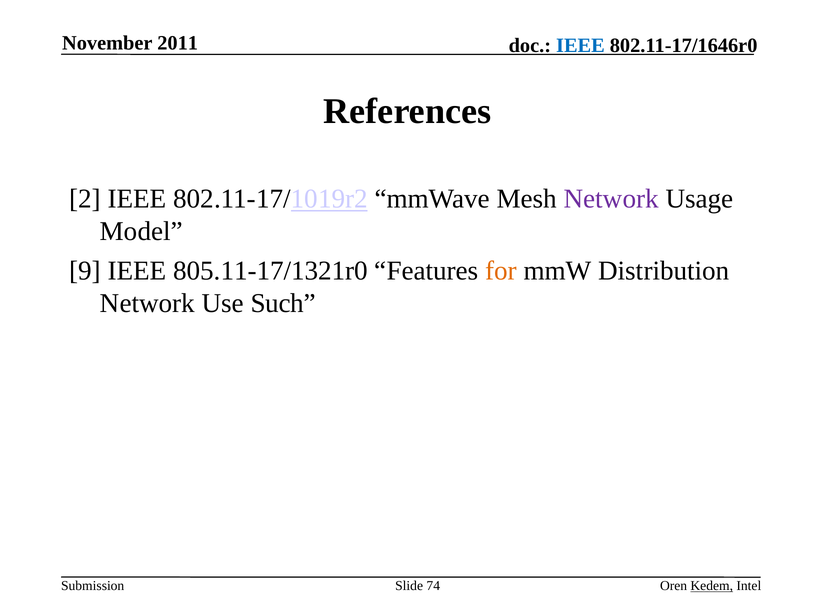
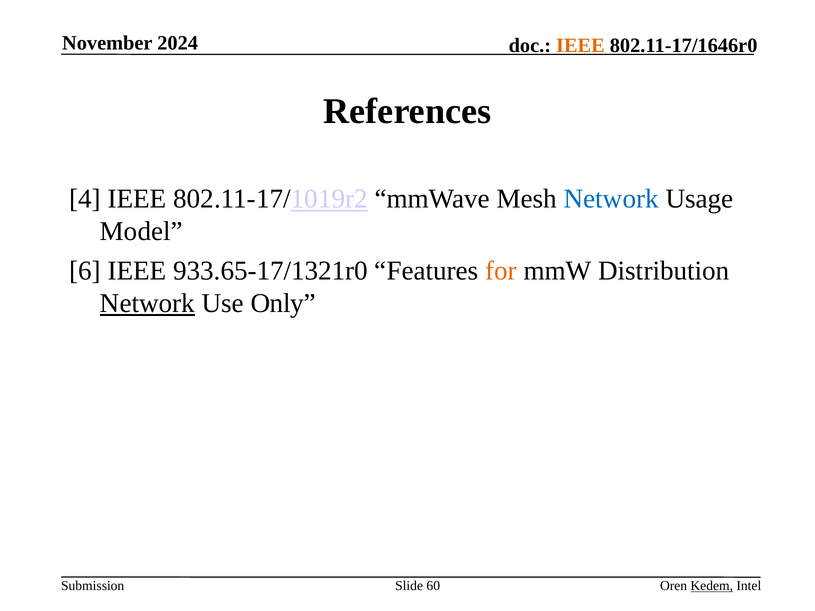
2011: 2011 -> 2024 (178, 43)
IEEE colour: blue -> orange (580, 45)
2: 2 -> 4 (85, 199)
Network colour: purple -> blue (611, 199)
9: 9 -> 6 (85, 271)
805.11-17/1321r0: 805.11-17/1321r0 -> 933.65-17/1321r0 (271, 271)
Network underline: none -> present (147, 303)
Such: Such -> Only (283, 303)
74: 74 -> 60 (433, 586)
